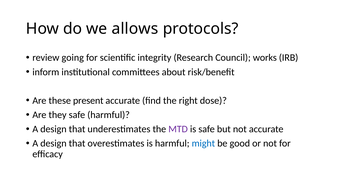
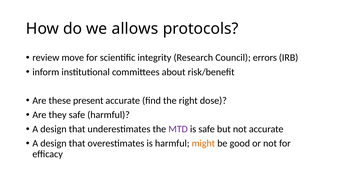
going: going -> move (73, 58)
works: works -> errors (265, 58)
might colour: blue -> orange (203, 143)
